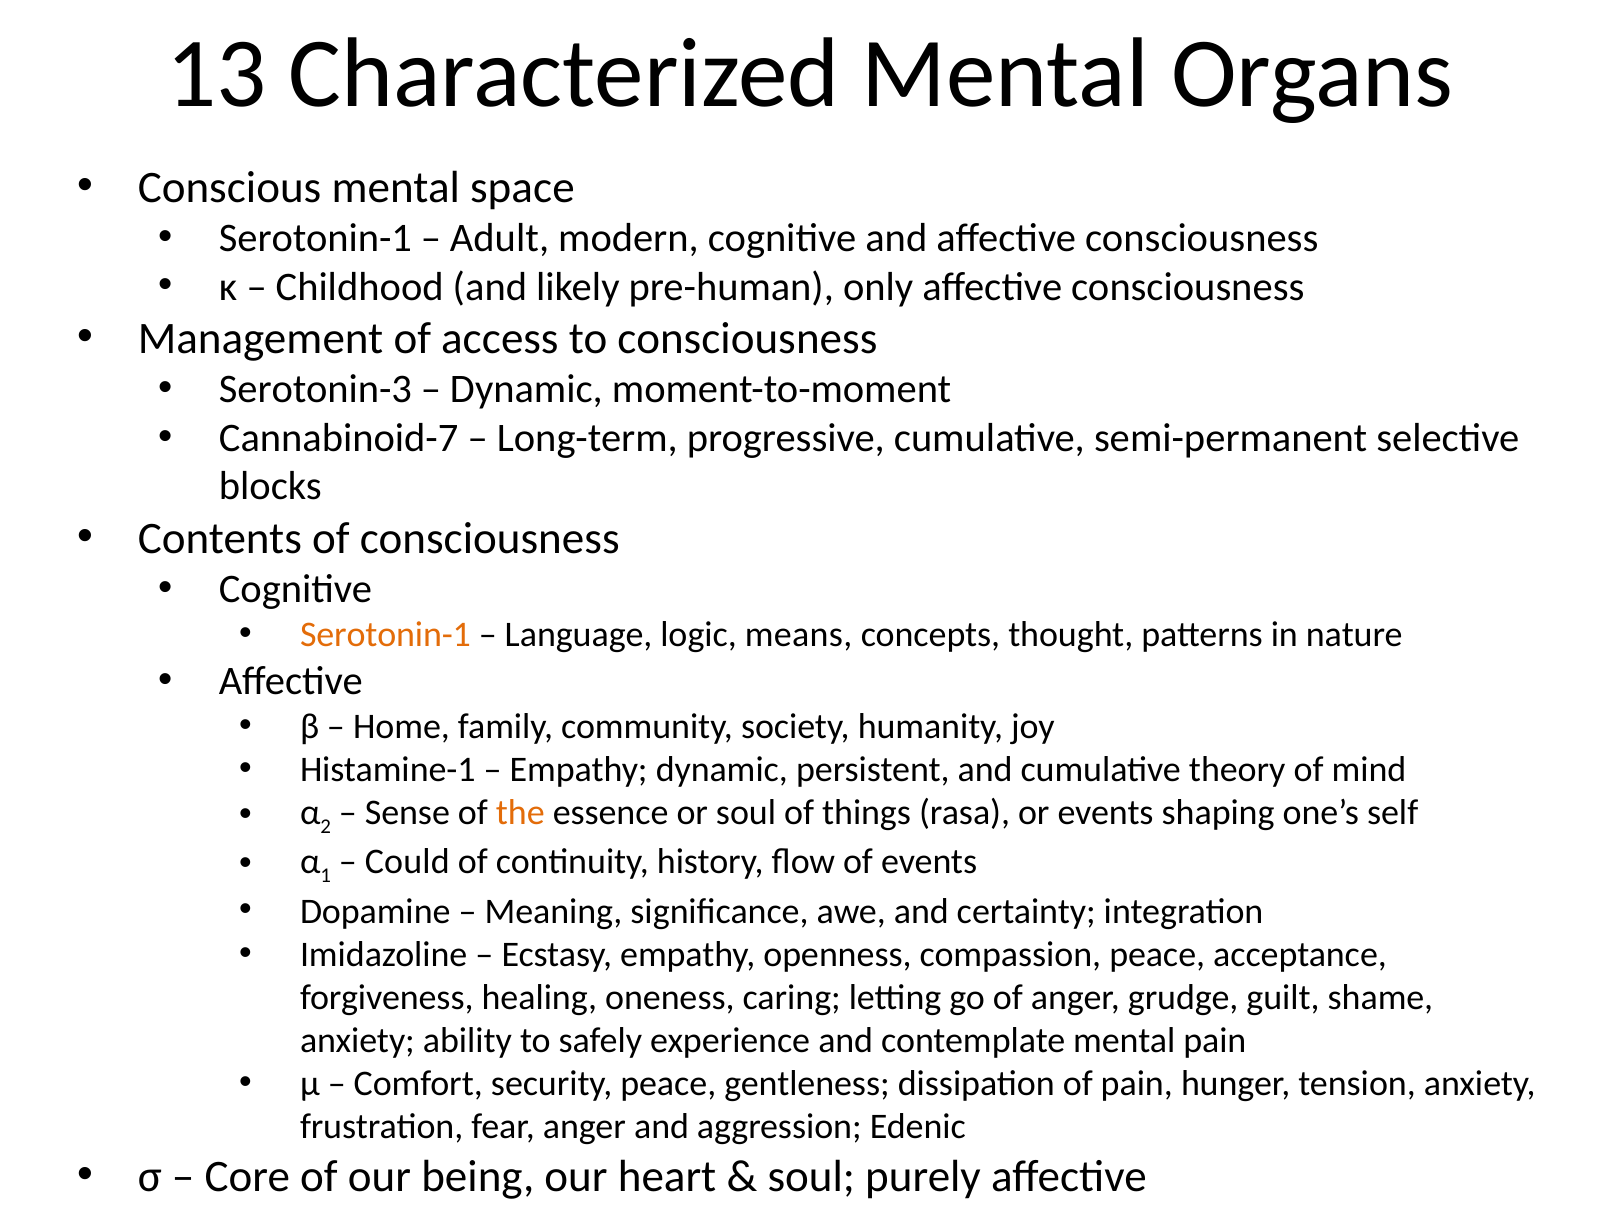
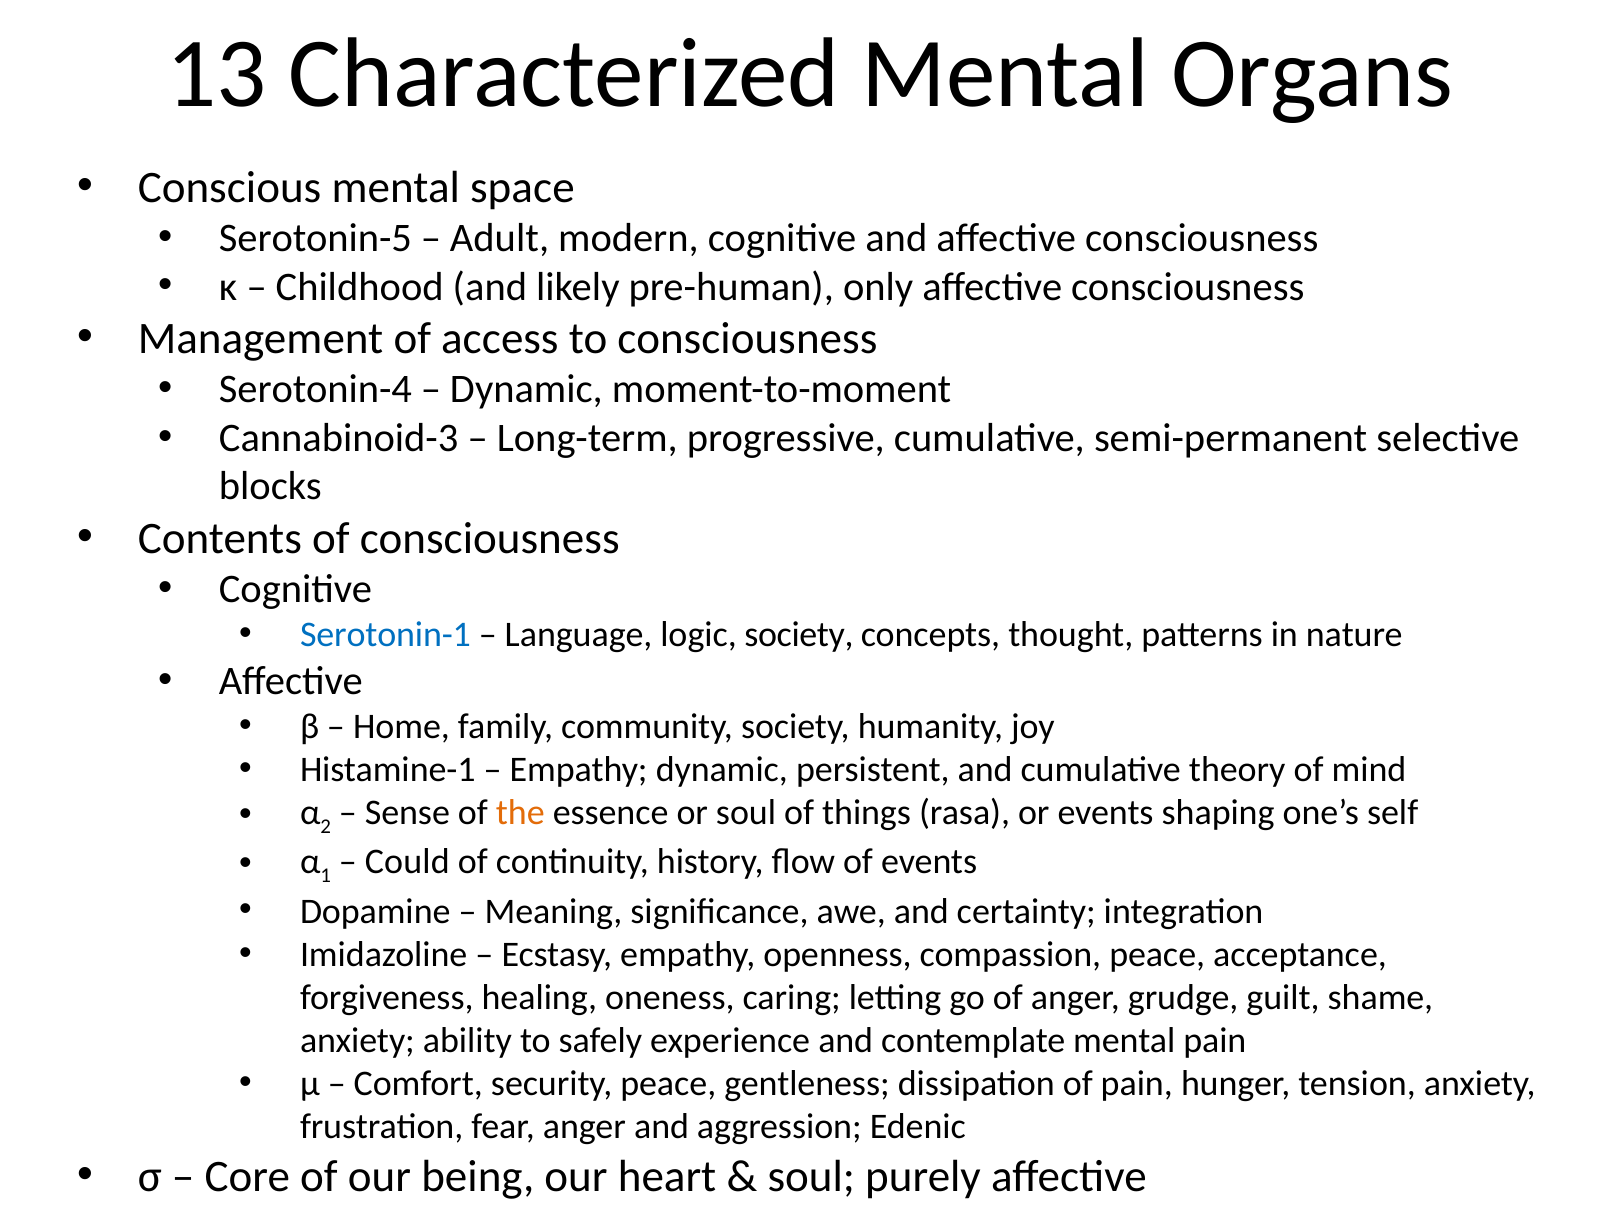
Serotonin-1: Serotonin-1 -> Serotonin-5 (315, 238)
Serotonin-3: Serotonin-3 -> Serotonin-4 (315, 390)
Cannabinoid-7: Cannabinoid-7 -> Cannabinoid-3 (339, 438)
Serotonin-1 colour: orange -> blue (385, 635)
logic means: means -> society (799, 635)
